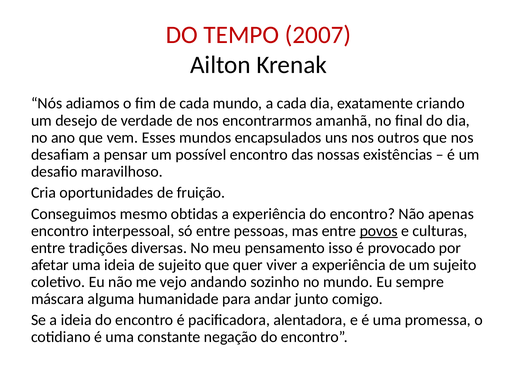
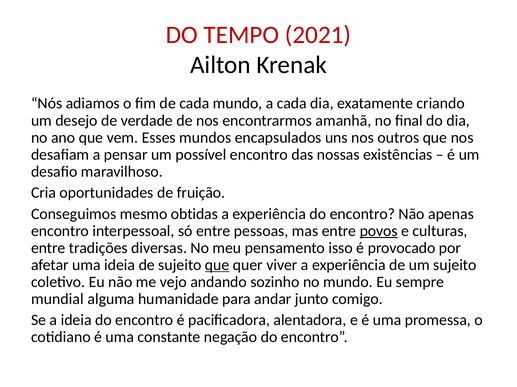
2007: 2007 -> 2021 (318, 35)
que underline: none -> present (217, 265)
máscara: máscara -> mundial (57, 300)
